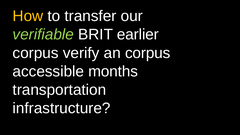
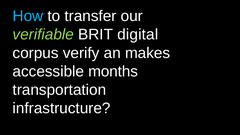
How colour: yellow -> light blue (28, 16)
earlier: earlier -> digital (138, 35)
an corpus: corpus -> makes (148, 53)
